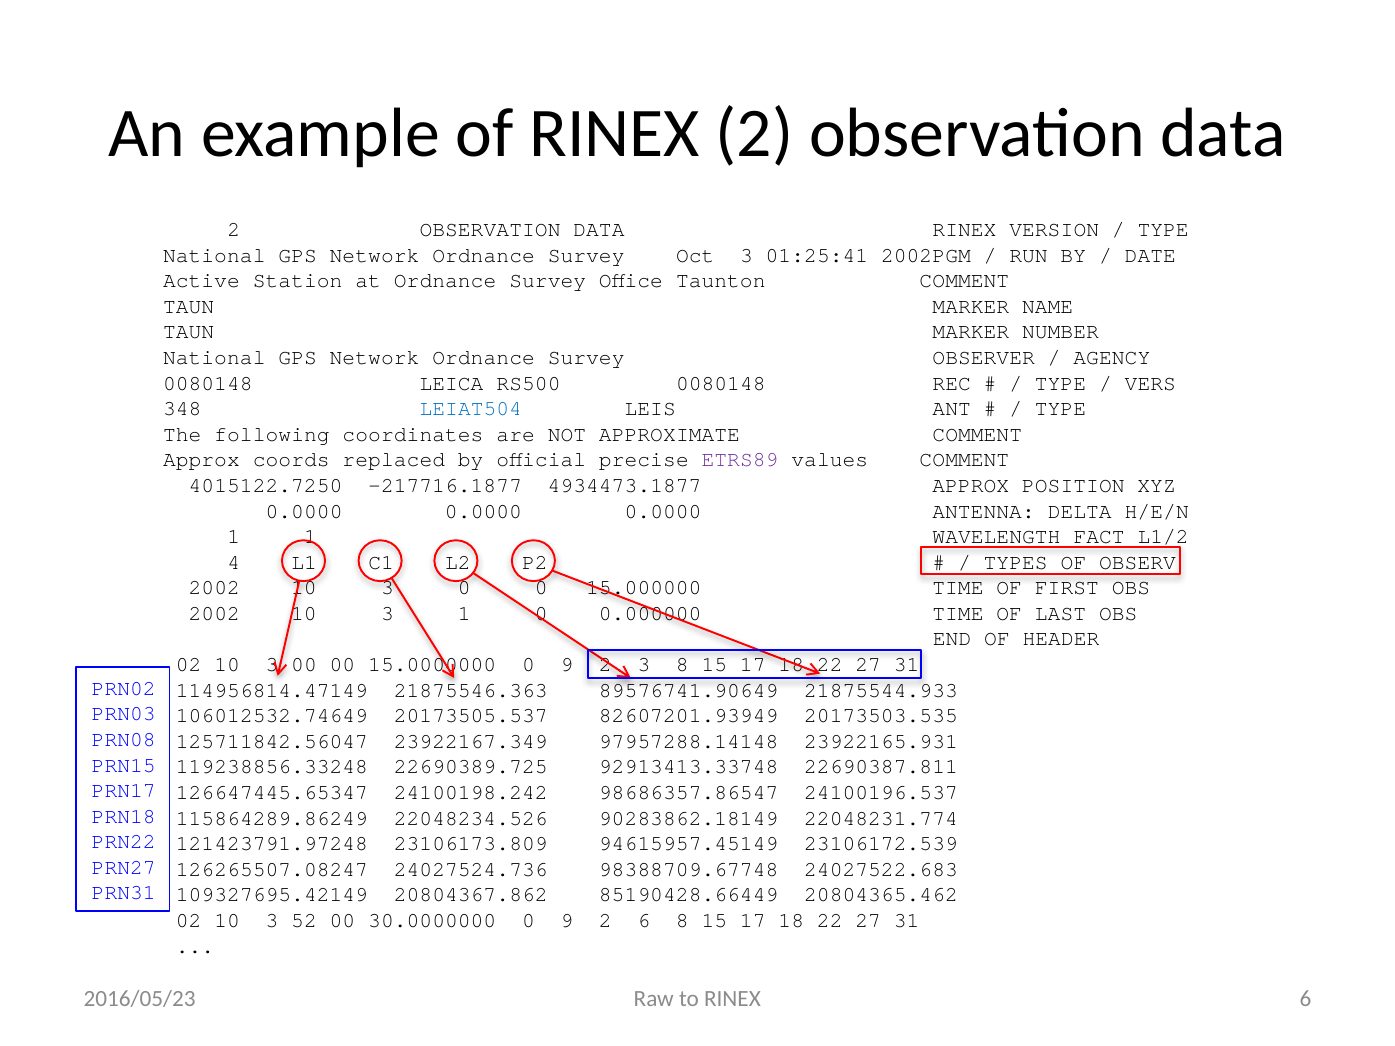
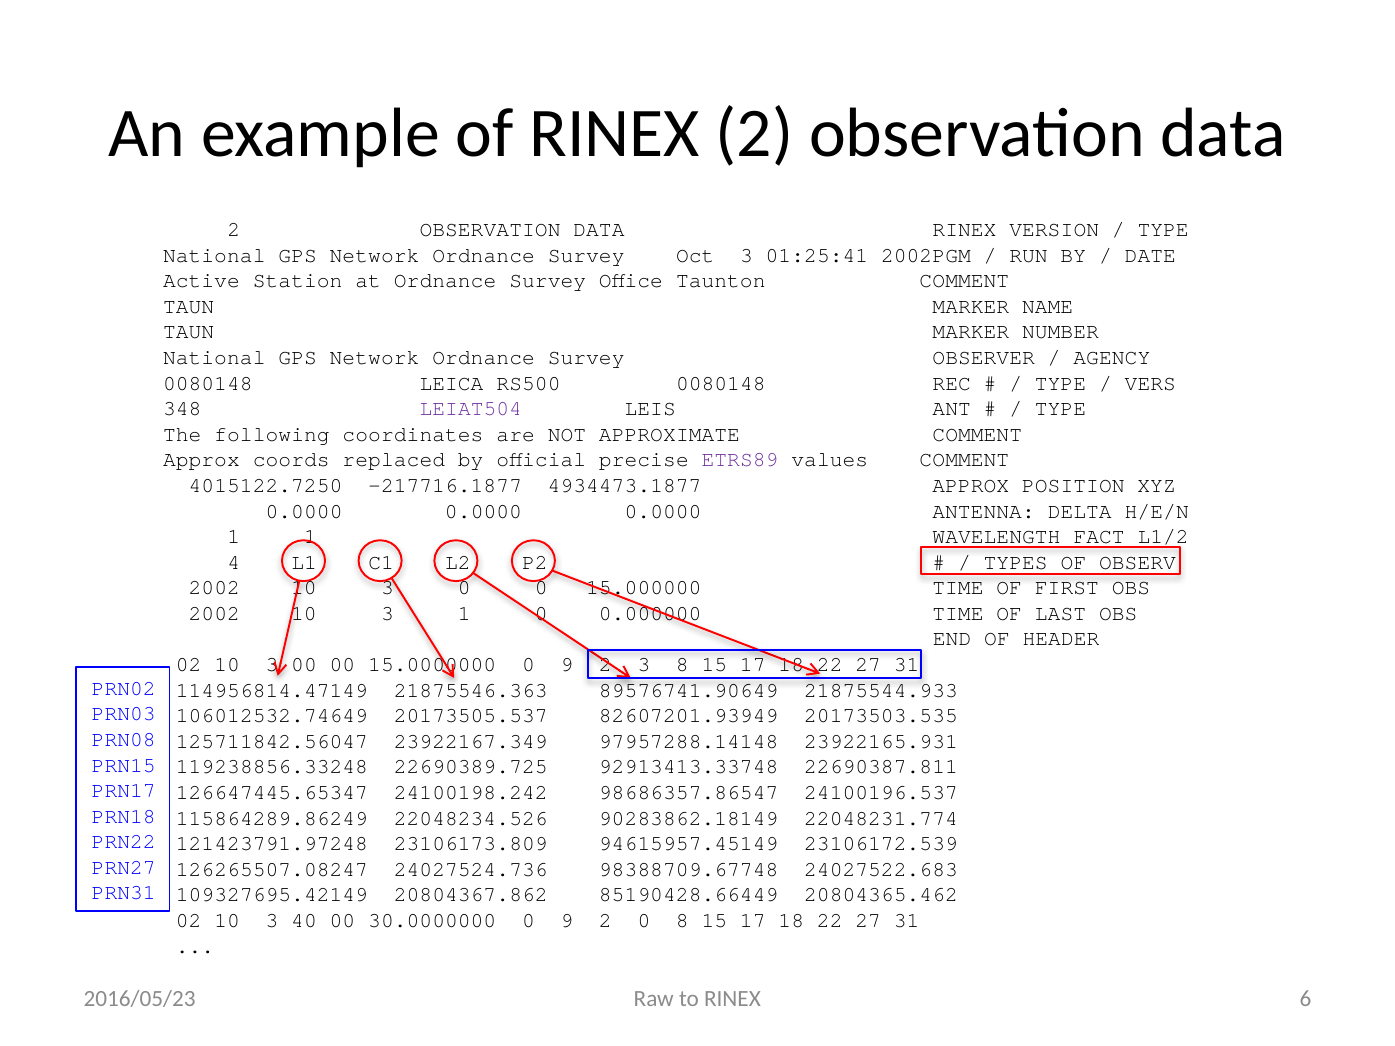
LEIAT504 colour: blue -> purple (471, 409)
52: 52 -> 40 (304, 921)
2 6: 6 -> 0 (644, 921)
